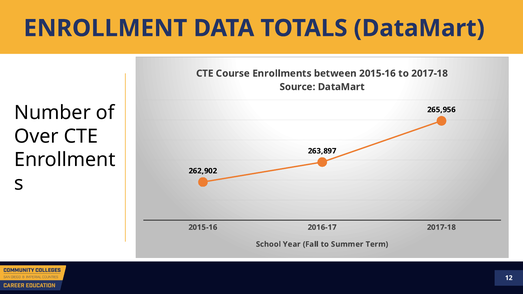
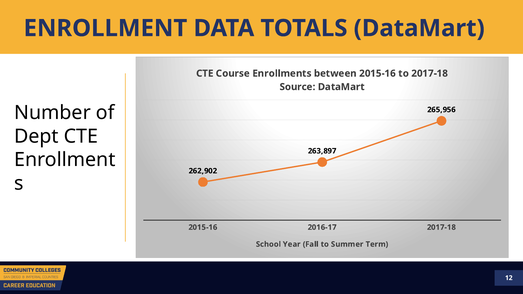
Over: Over -> Dept (36, 136)
